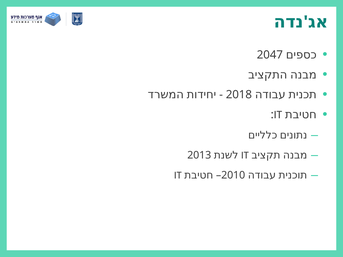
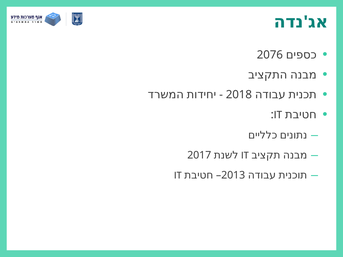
2047: 2047 -> 2076 (270, 55)
2013: 2013 -> 2017 (199, 155)
2010: 2010 -> 2013 (233, 175)
